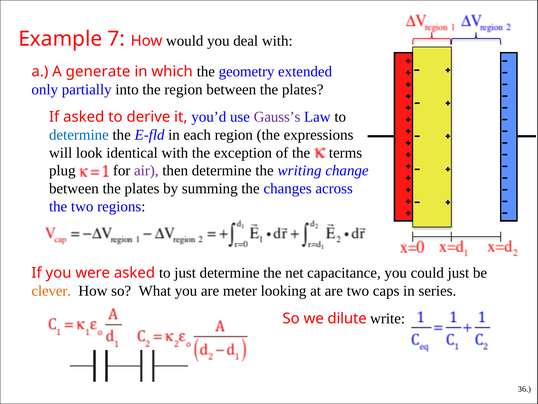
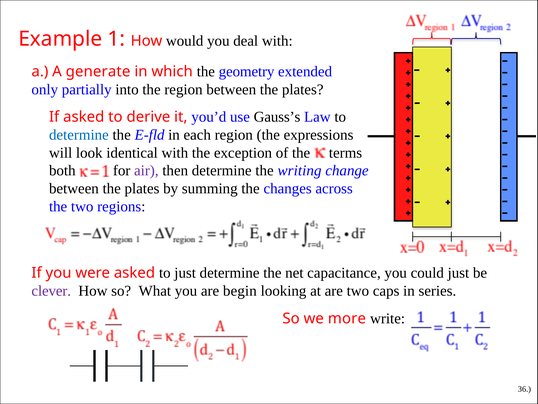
7: 7 -> 1 (116, 39)
Gauss’s colour: purple -> black (277, 117)
plug: plug -> both (62, 171)
clever colour: orange -> purple (51, 291)
meter: meter -> begin (240, 291)
dilute: dilute -> more (347, 318)
